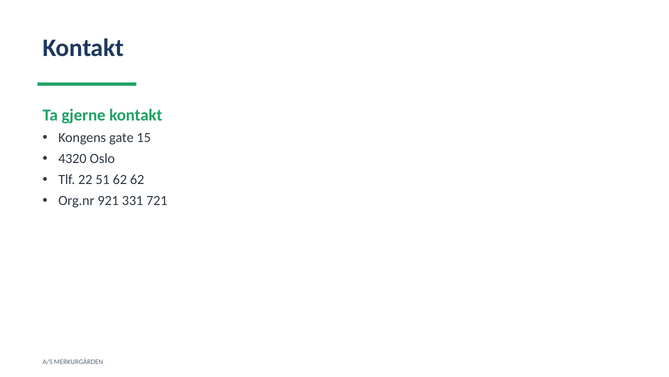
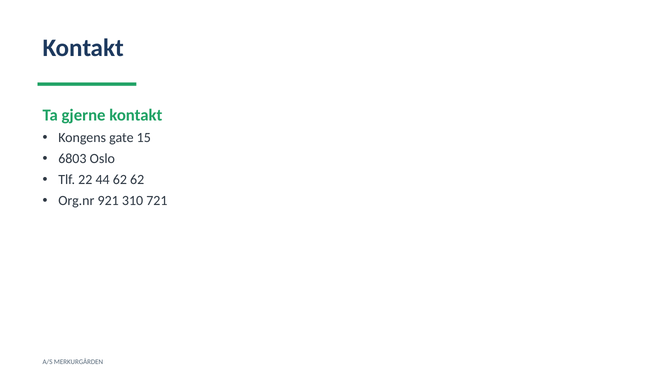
4320: 4320 -> 6803 (72, 158)
51: 51 -> 44 (103, 179)
331: 331 -> 310 (133, 200)
